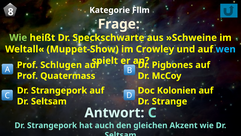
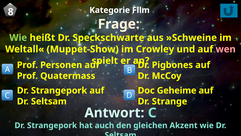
wen colour: light blue -> pink (226, 49)
Schlugen: Schlugen -> Personen (61, 65)
Kolonien: Kolonien -> Geheime (177, 90)
